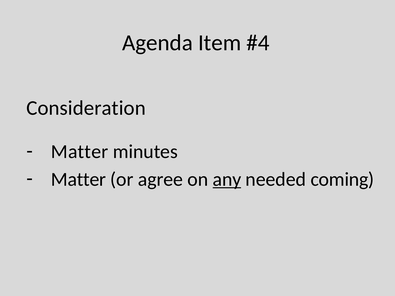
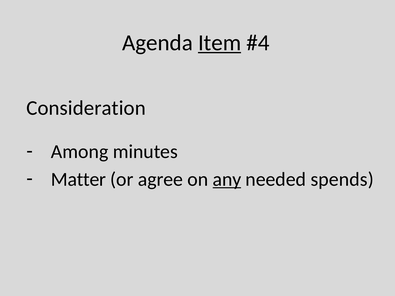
Item underline: none -> present (220, 43)
Matter: Matter -> Among (80, 152)
coming: coming -> spends (342, 179)
